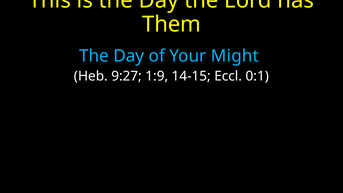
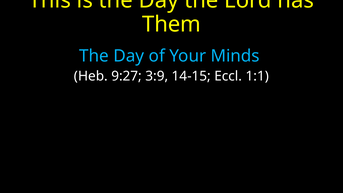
Might: Might -> Minds (235, 56)
1:9: 1:9 -> 3:9 (157, 76)
0:1: 0:1 -> 1:1 (257, 76)
